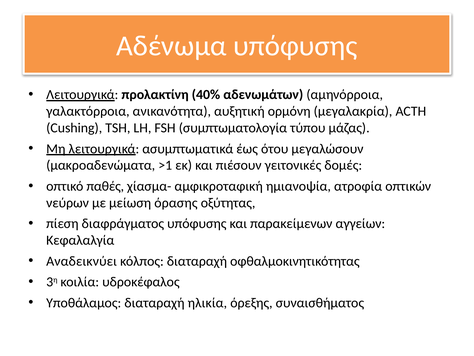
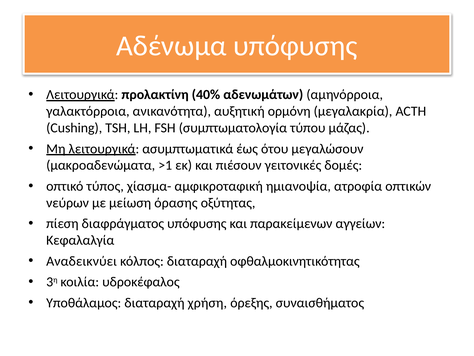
παθές: παθές -> τύπος (105, 186)
ηλικία: ηλικία -> χρήση (207, 302)
